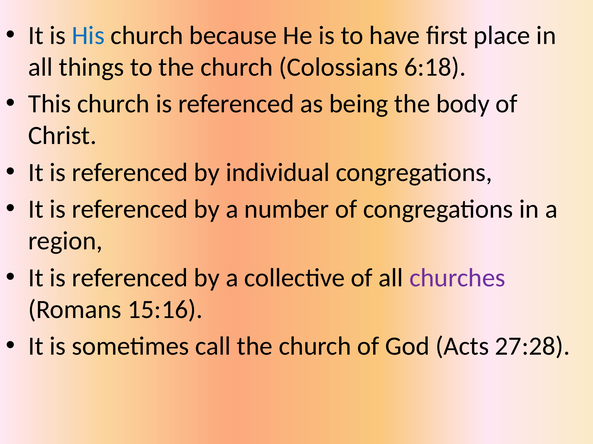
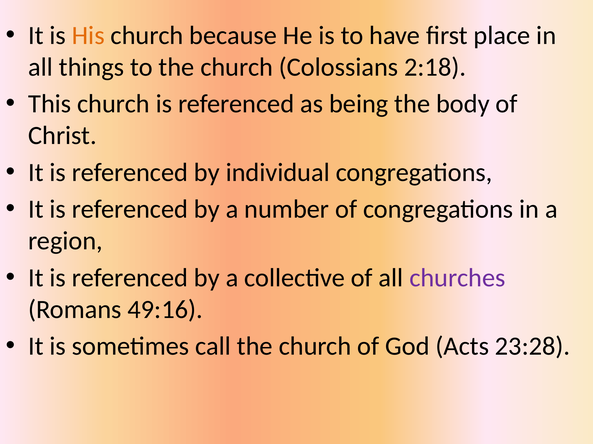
His colour: blue -> orange (88, 35)
6:18: 6:18 -> 2:18 (435, 67)
15:16: 15:16 -> 49:16 (165, 310)
27:28: 27:28 -> 23:28 (533, 347)
